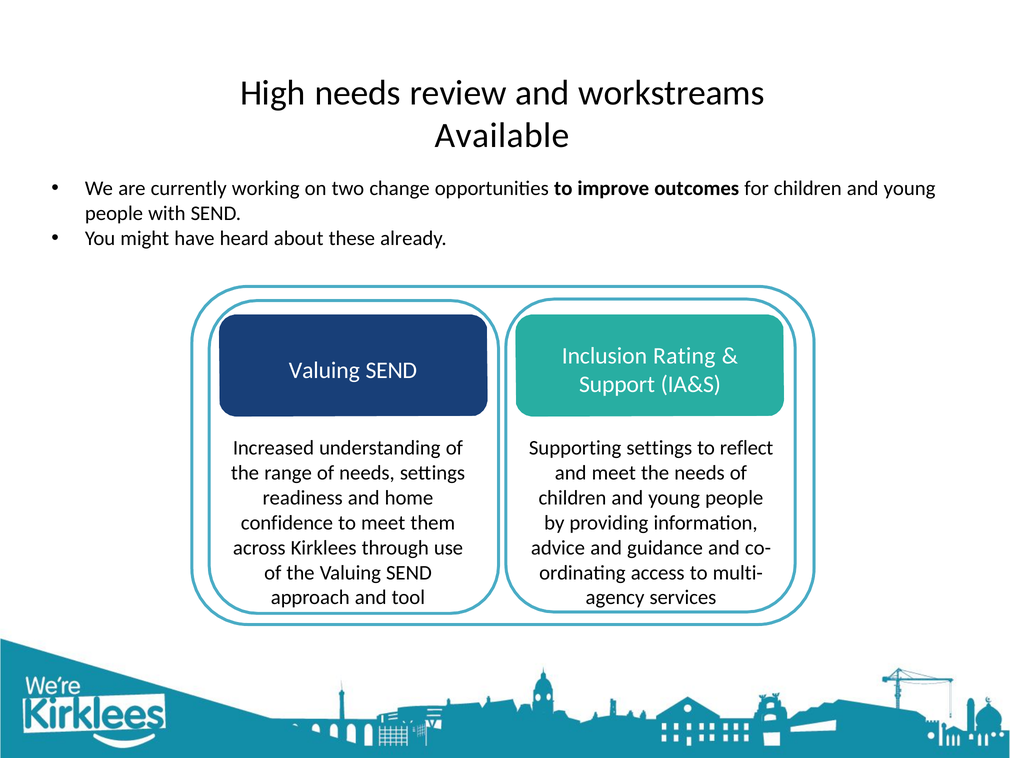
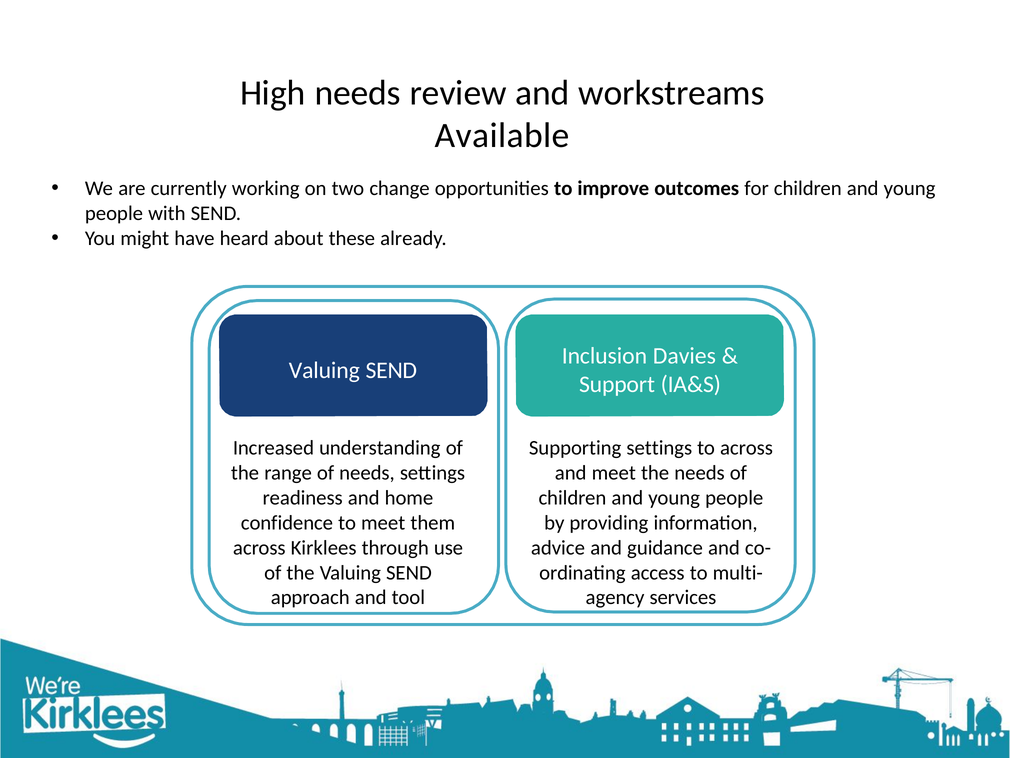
Rating: Rating -> Davies (684, 356)
to reflect: reflect -> across (746, 448)
